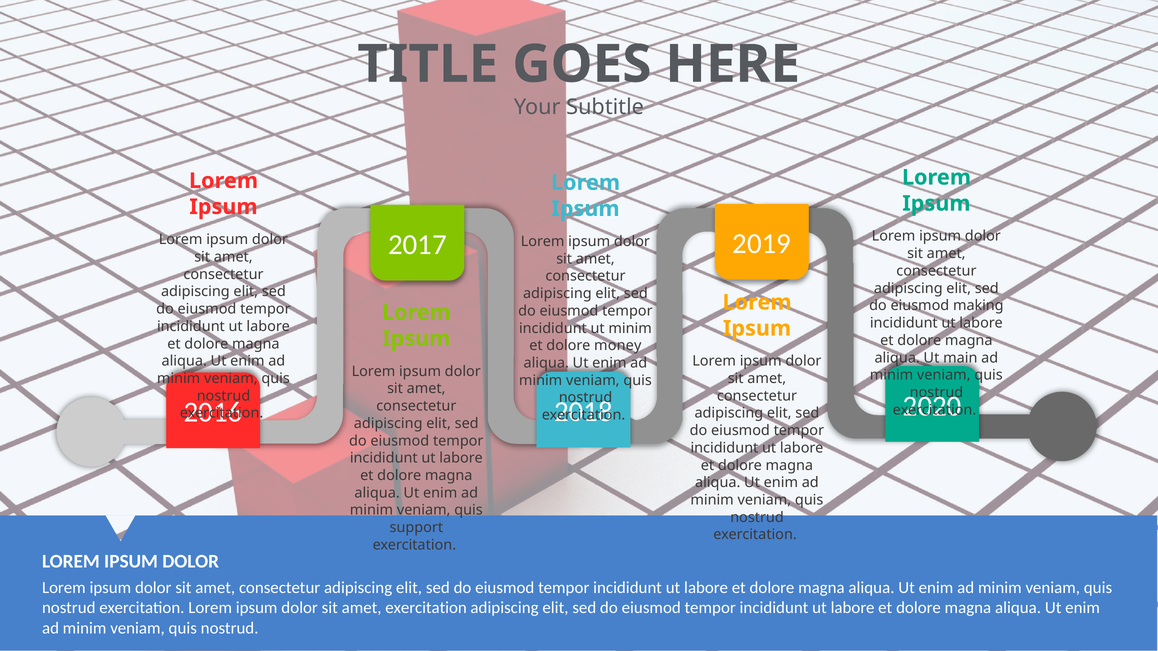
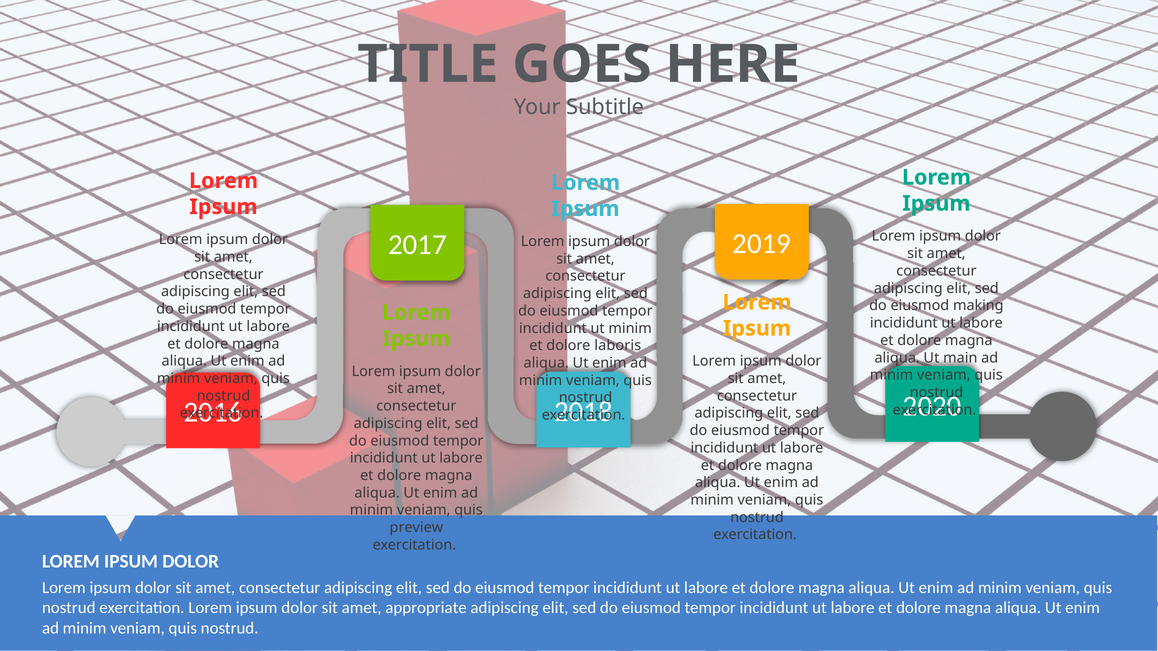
money: money -> laboris (618, 346)
support: support -> preview (416, 528)
amet exercitation: exercitation -> appropriate (426, 608)
